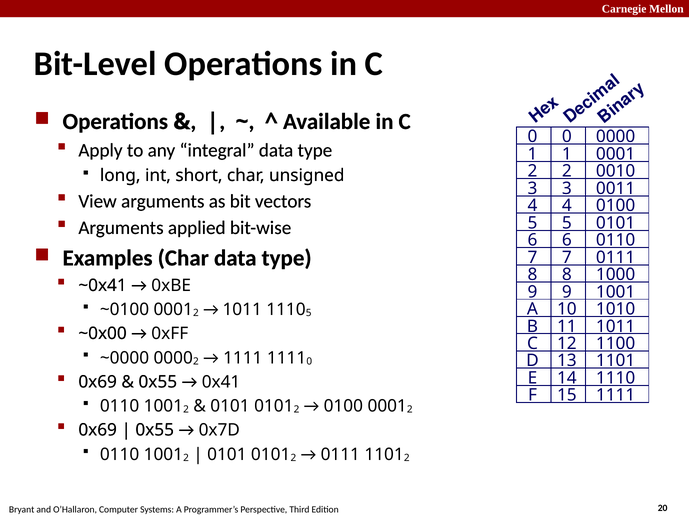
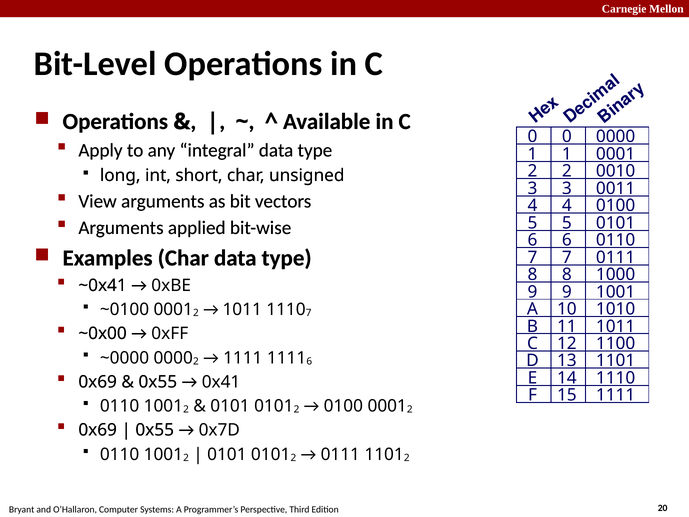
5: 5 -> 7 (309, 313)
0: 0 -> 6 (309, 361)
